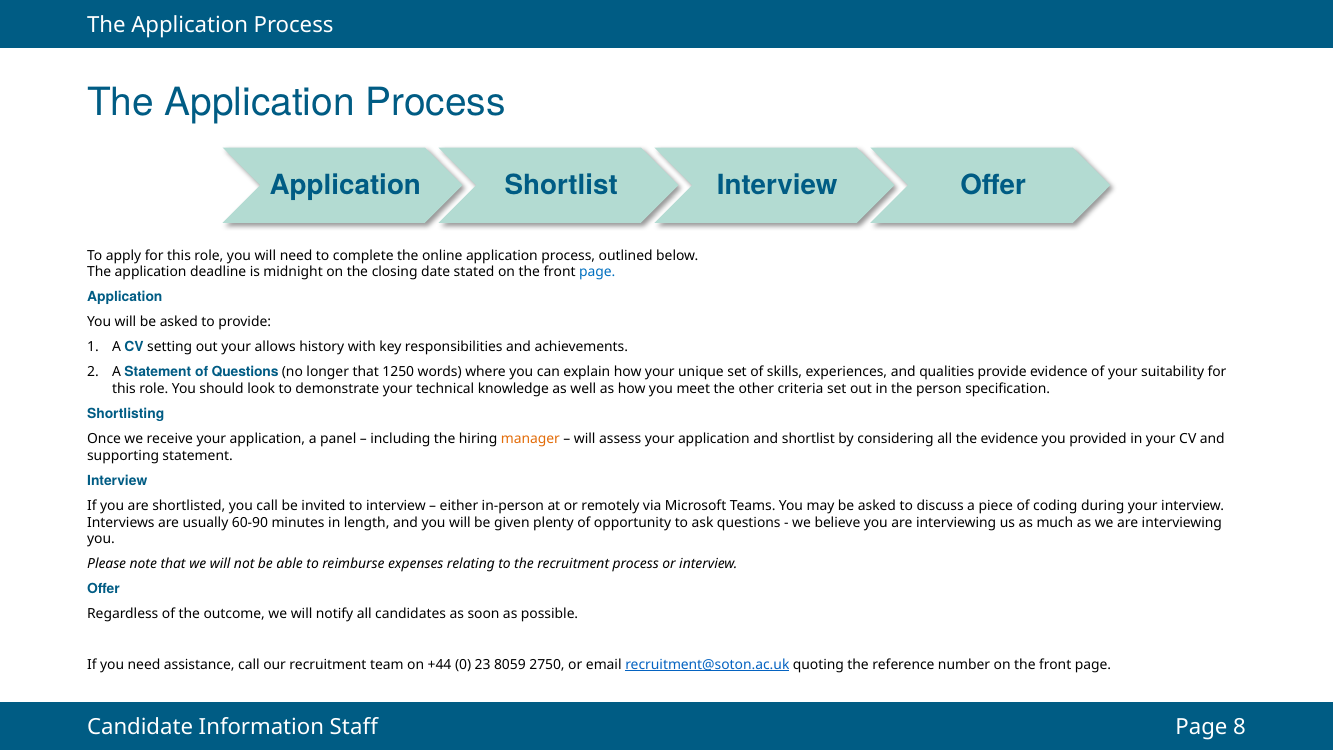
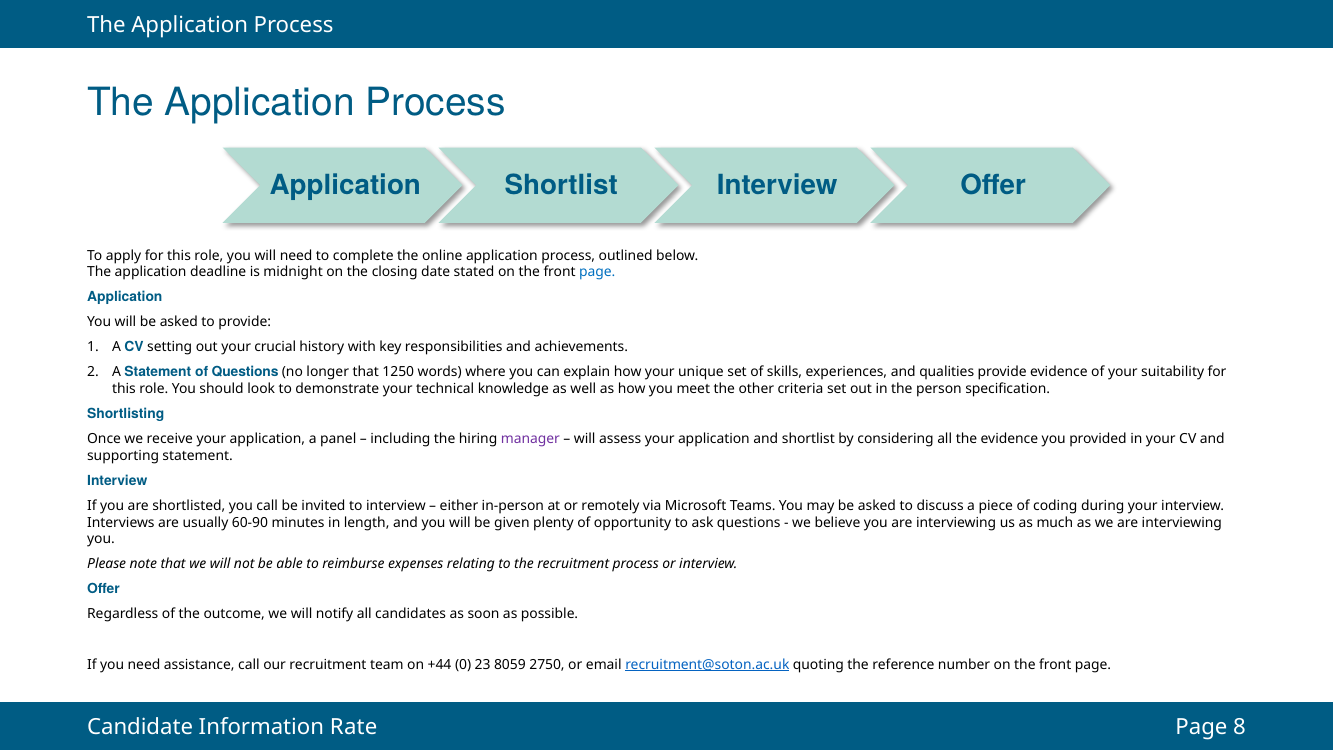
allows: allows -> crucial (275, 347)
manager colour: orange -> purple (530, 439)
Staff: Staff -> Rate (354, 727)
